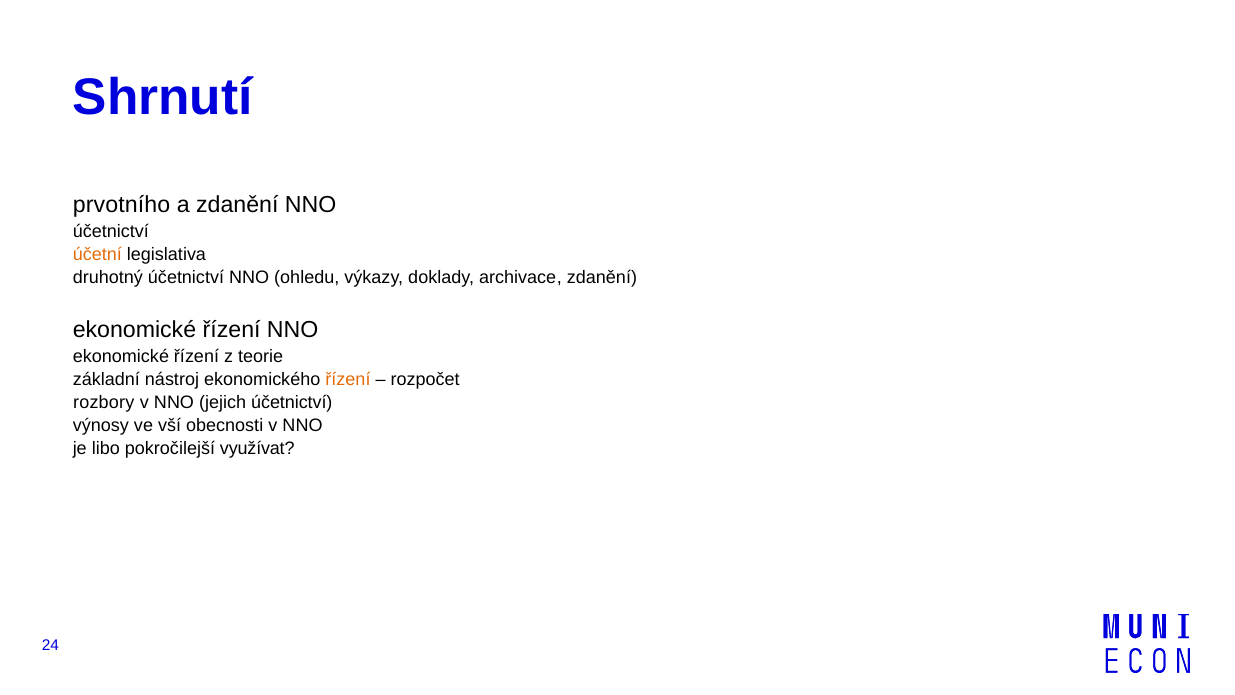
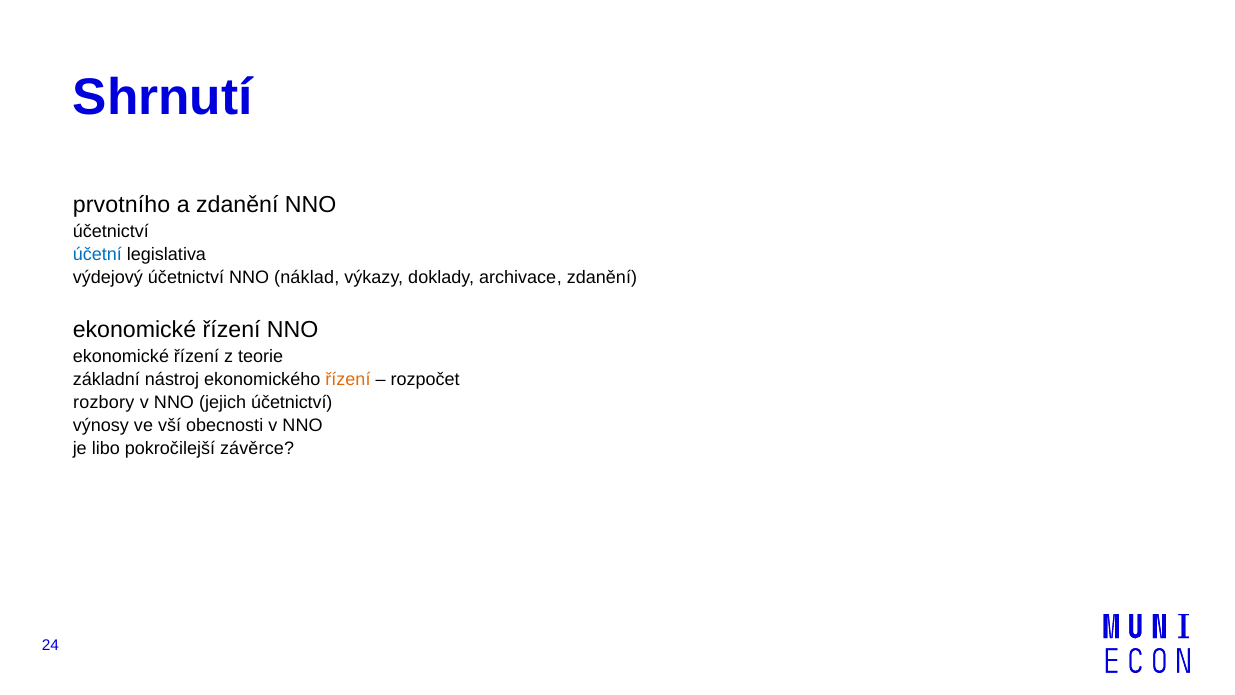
účetní colour: orange -> blue (97, 254)
druhotný: druhotný -> výdejový (108, 277)
ohledu: ohledu -> náklad (307, 277)
využívat: využívat -> závěrce (257, 449)
